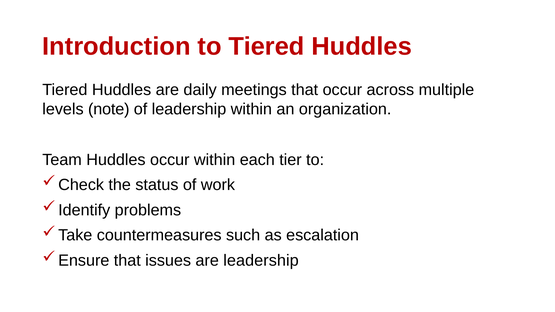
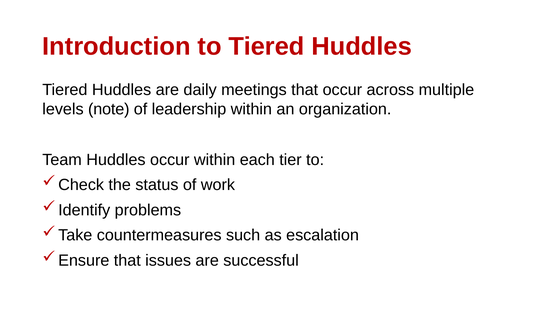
are leadership: leadership -> successful (261, 261)
